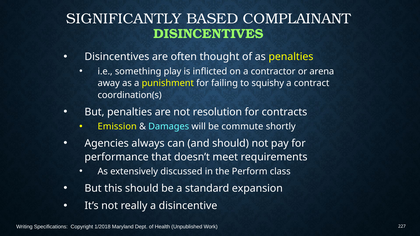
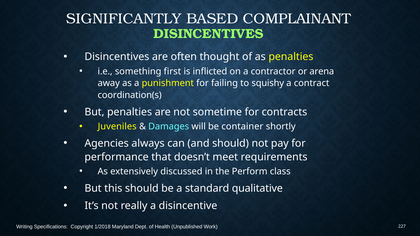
play: play -> first (172, 71)
resolution: resolution -> sometime (217, 112)
Emission: Emission -> Juveniles (117, 127)
commute: commute -> container (242, 127)
expansion: expansion -> qualitative (257, 188)
